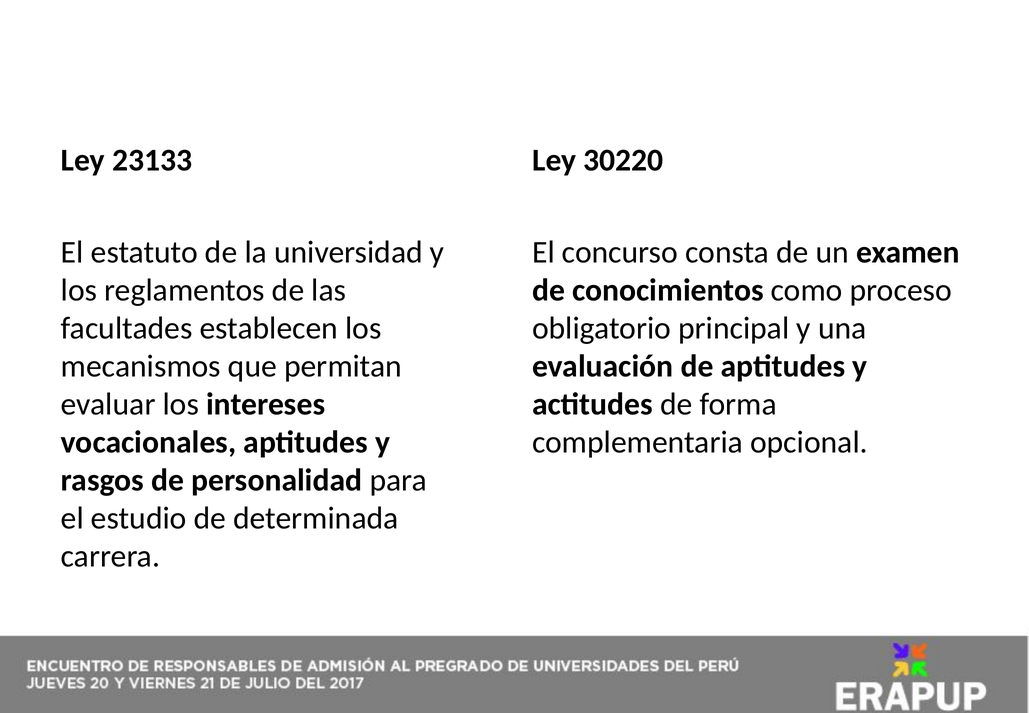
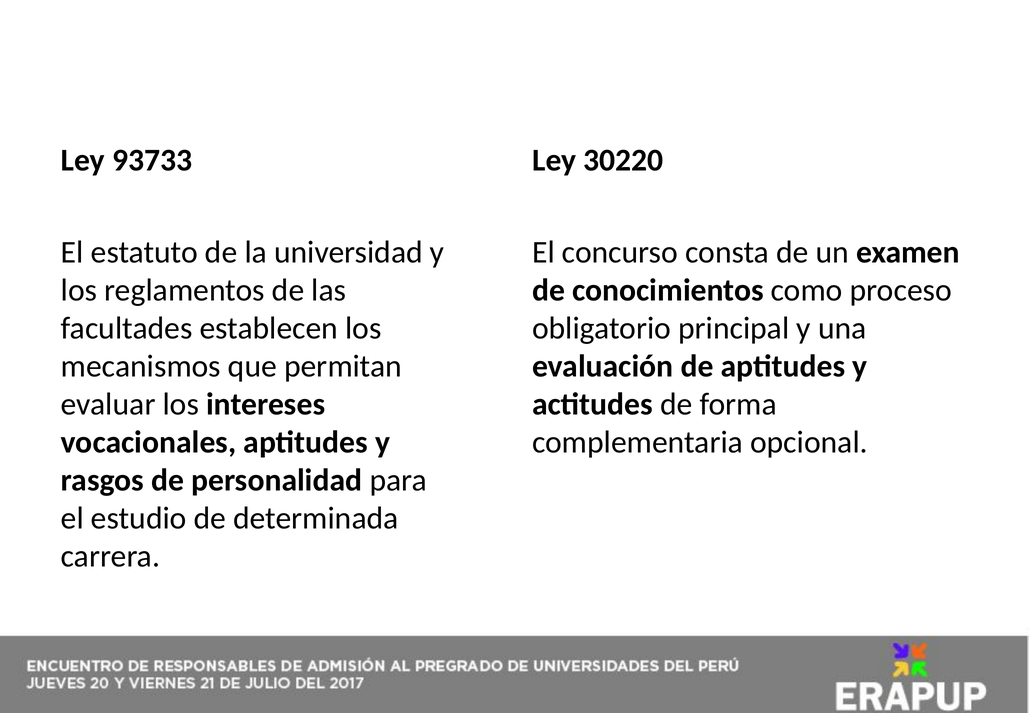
23133: 23133 -> 93733 (152, 160)
